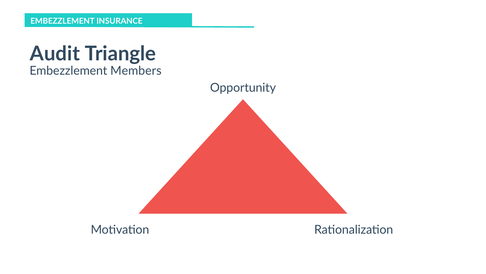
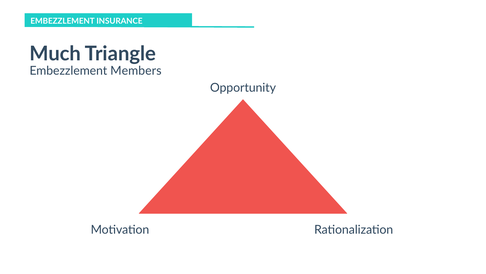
Audit: Audit -> Much (55, 54)
